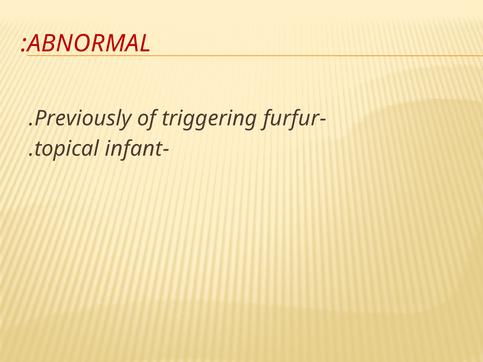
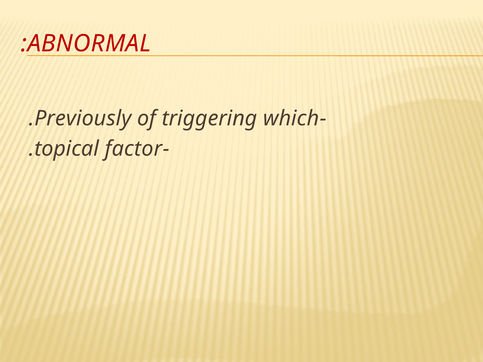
furfur: furfur -> which (291, 119)
infant: infant -> factor (134, 149)
